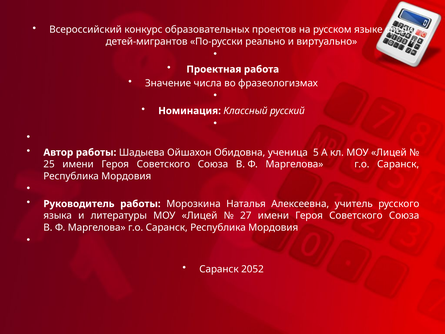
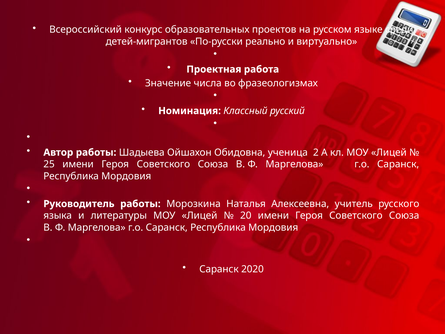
5: 5 -> 2 (316, 152)
27: 27 -> 20 (246, 216)
2052: 2052 -> 2020 (252, 269)
